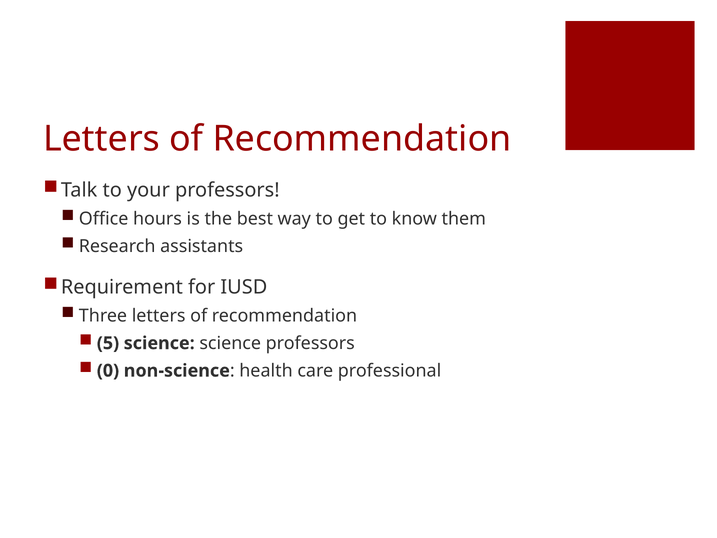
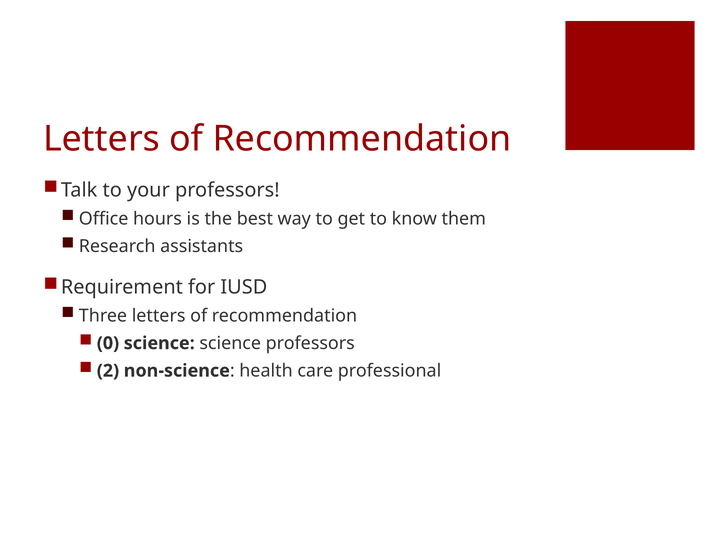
5: 5 -> 0 (108, 343)
0: 0 -> 2 (108, 371)
